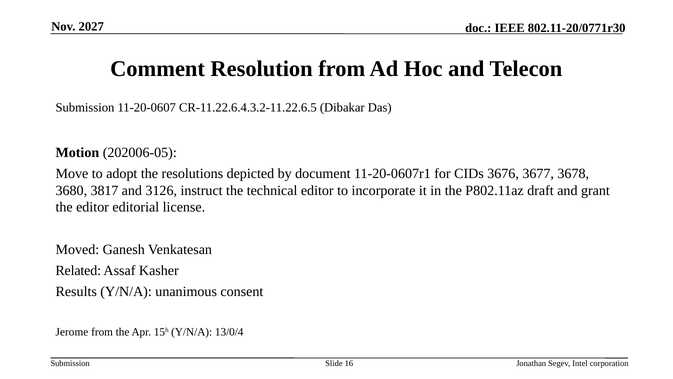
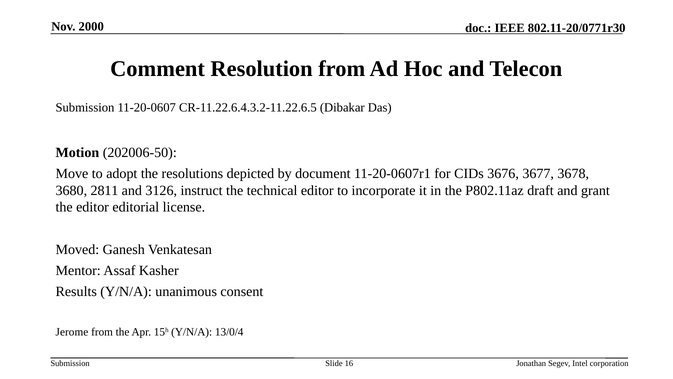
2027: 2027 -> 2000 (91, 27)
202006-05: 202006-05 -> 202006-50 (140, 152)
3817: 3817 -> 2811 (104, 190)
Related: Related -> Mentor (78, 270)
